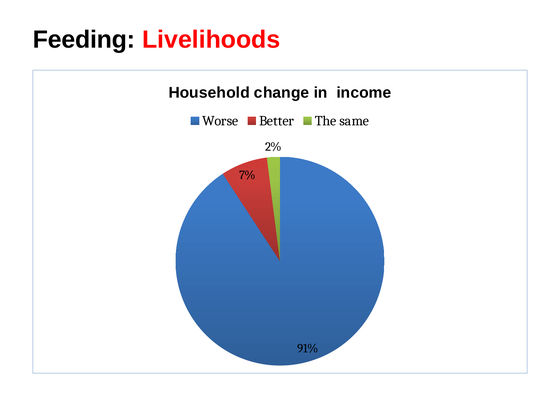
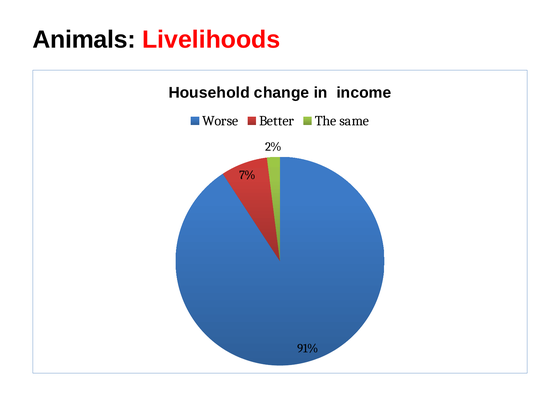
Feeding: Feeding -> Animals (84, 40)
